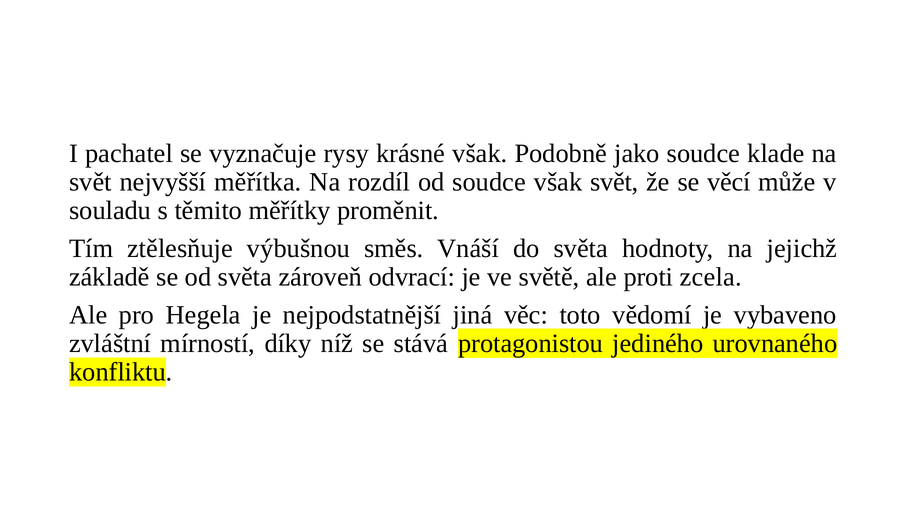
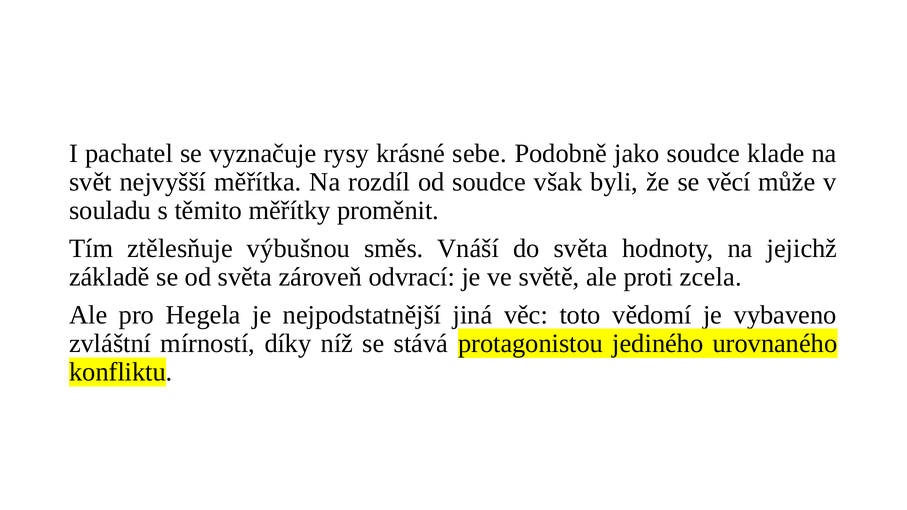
krásné však: však -> sebe (480, 153)
však svět: svět -> byli (614, 182)
